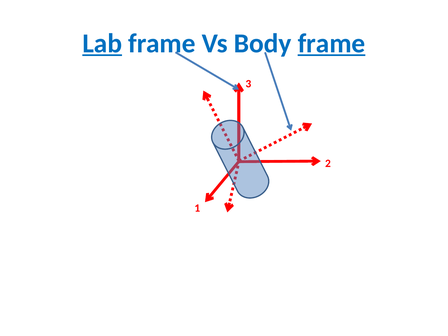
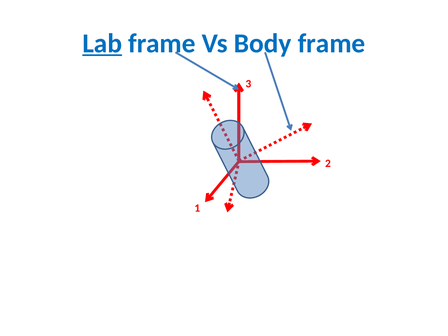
frame underline: present -> none (332, 43)
